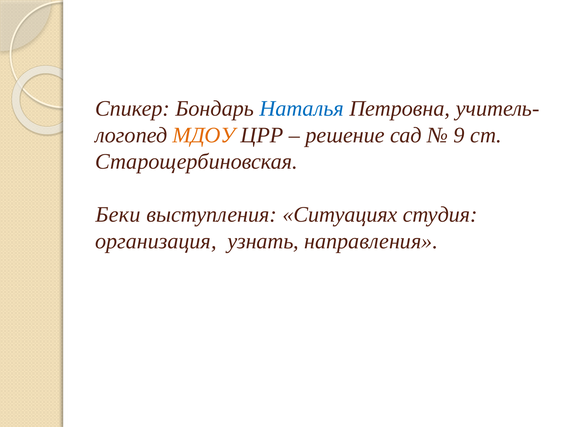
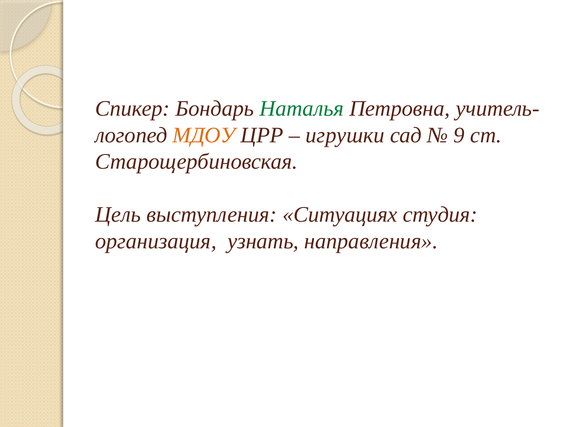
Наталья colour: blue -> green (302, 109)
решение: решение -> игрушки (345, 135)
Беки: Беки -> Цель (118, 215)
